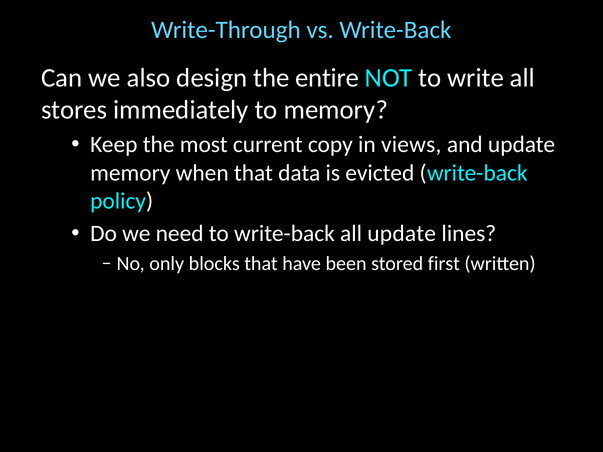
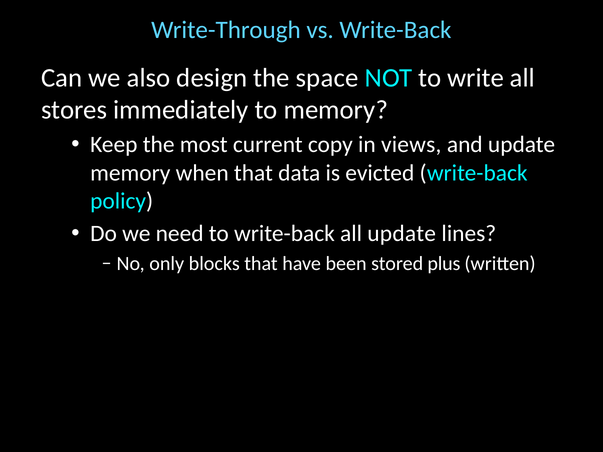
entire: entire -> space (327, 78)
first: first -> plus (444, 264)
